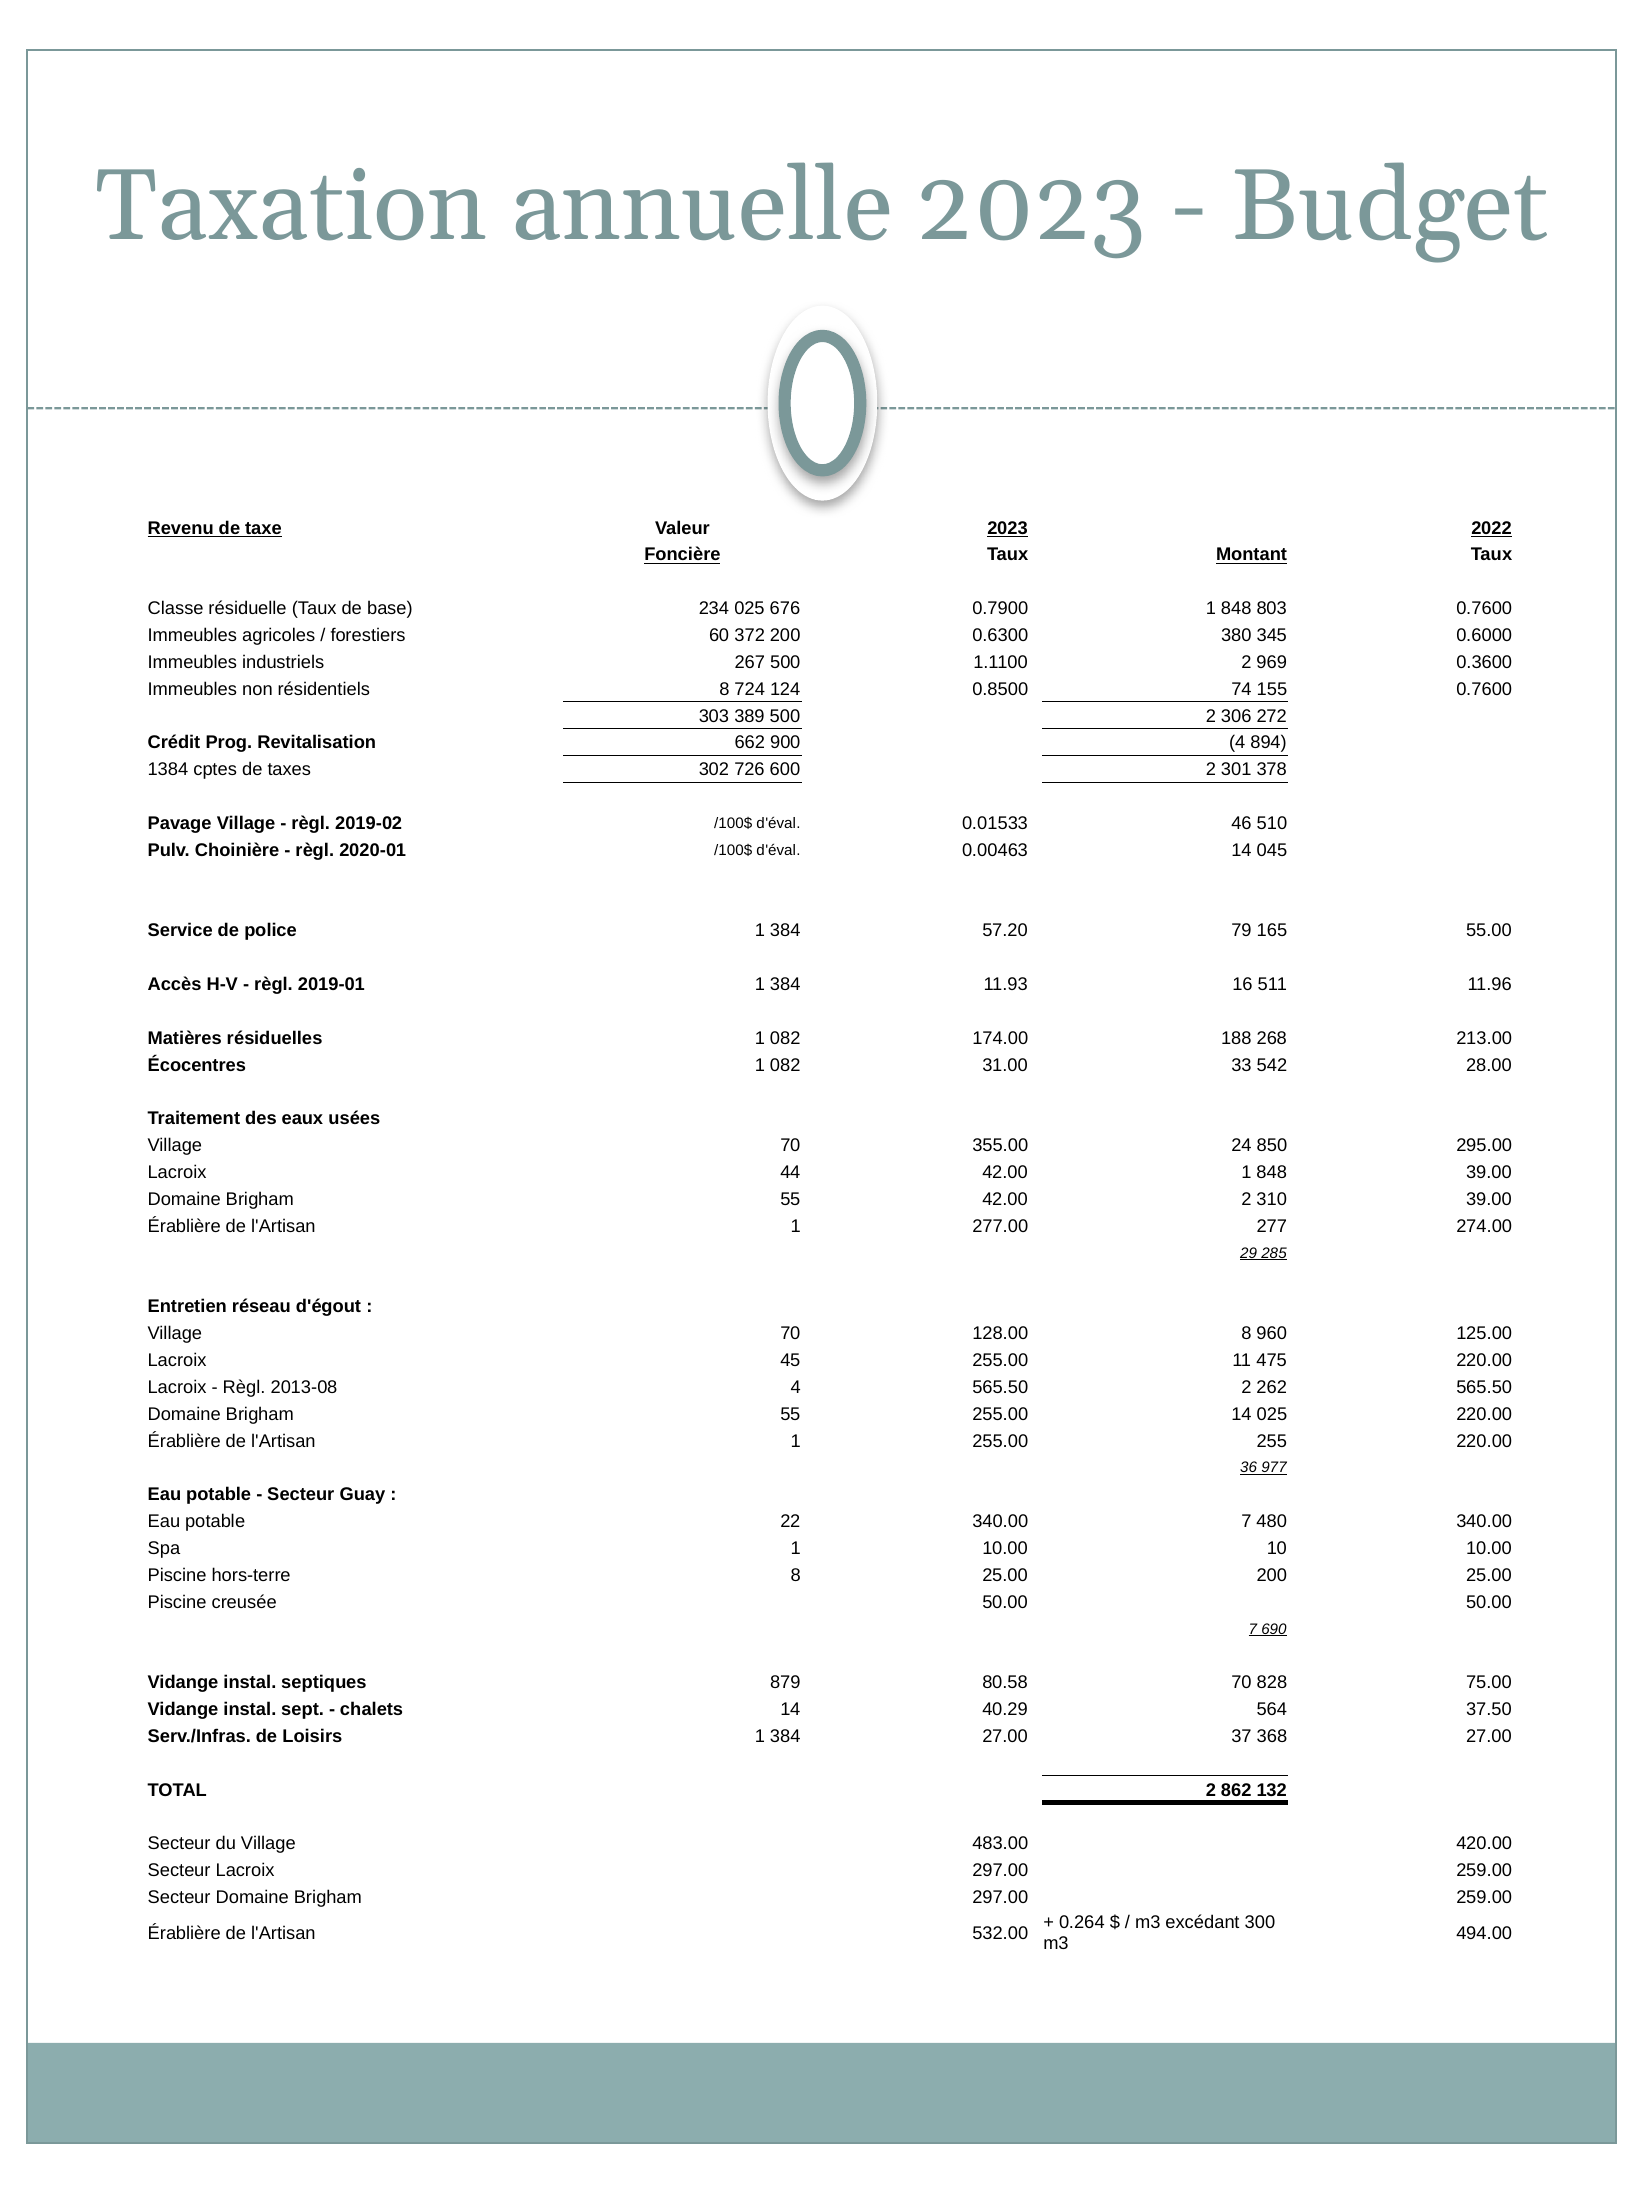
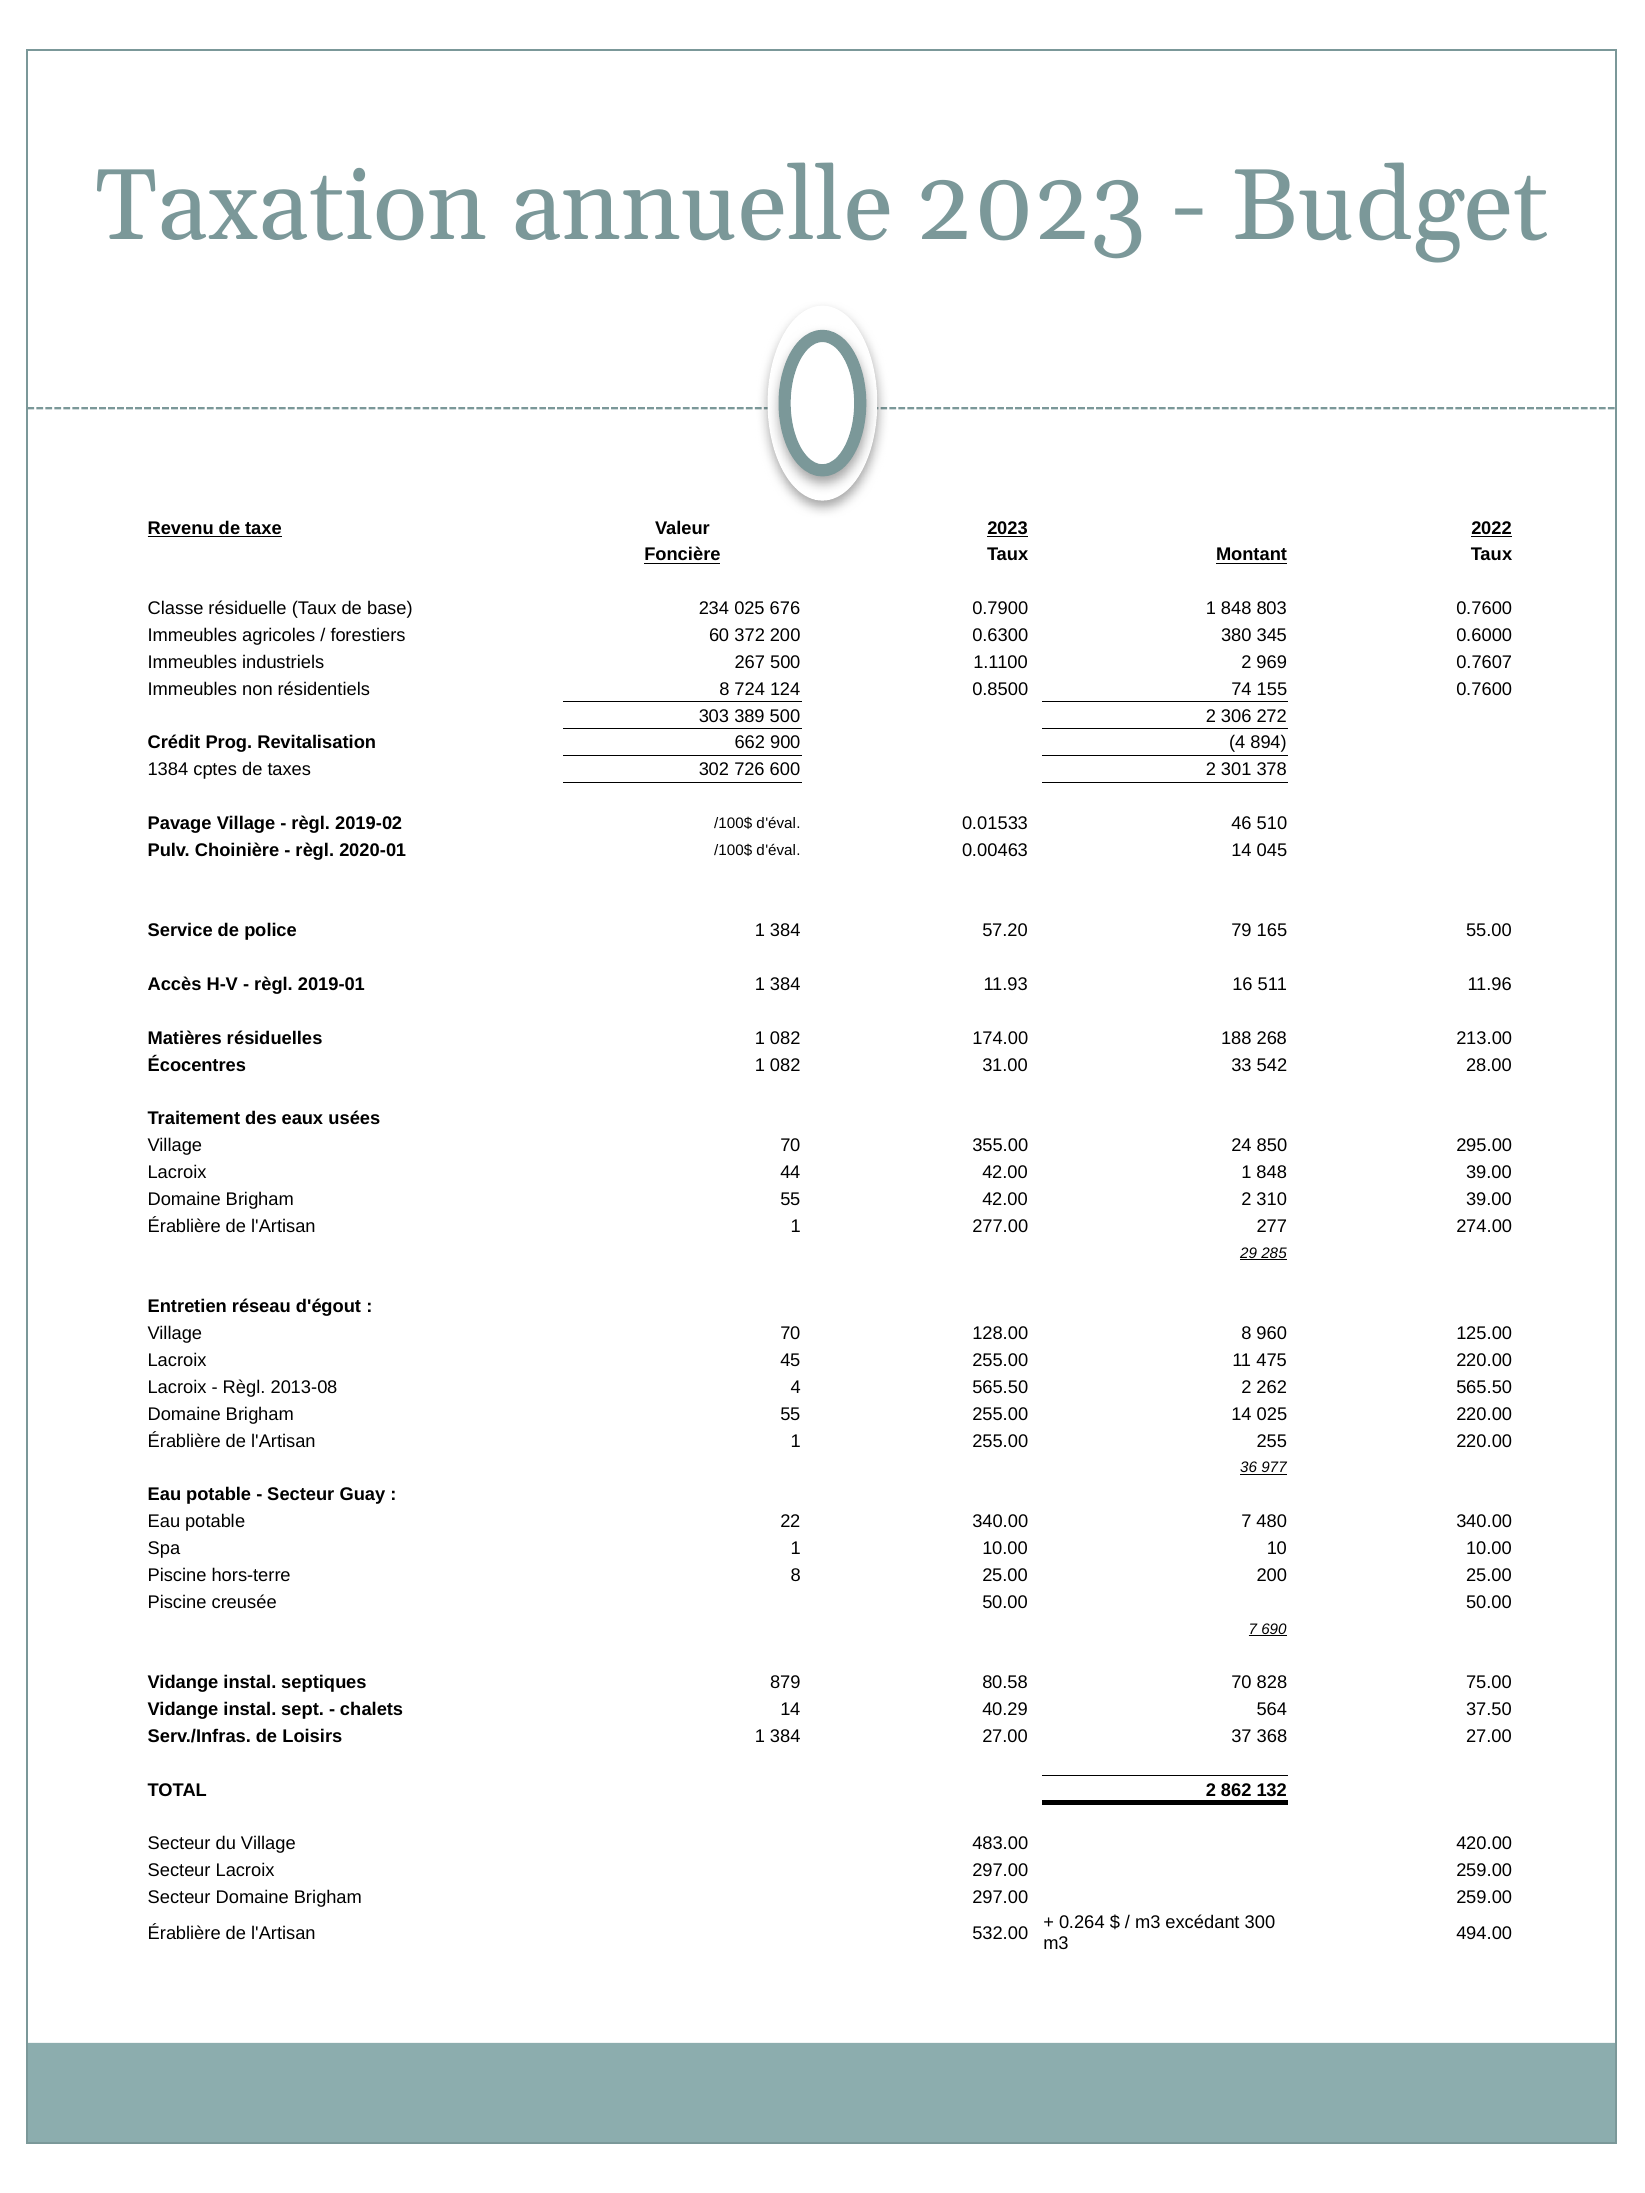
0.3600: 0.3600 -> 0.7607 (1484, 662)
